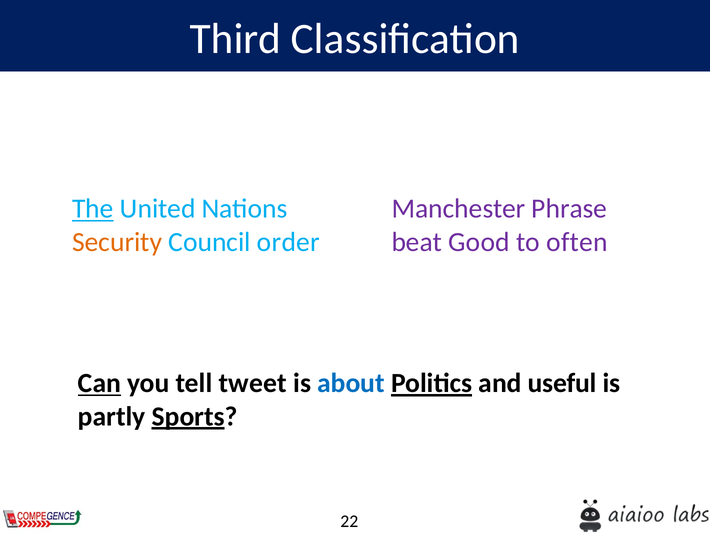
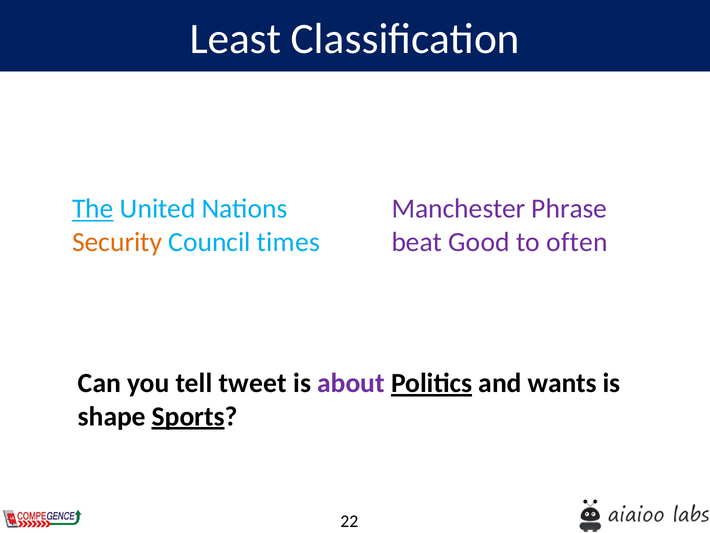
Third: Third -> Least (235, 39)
order: order -> times (288, 242)
Can underline: present -> none (99, 383)
about colour: blue -> purple (351, 383)
useful: useful -> wants (562, 383)
partly: partly -> shape (112, 416)
